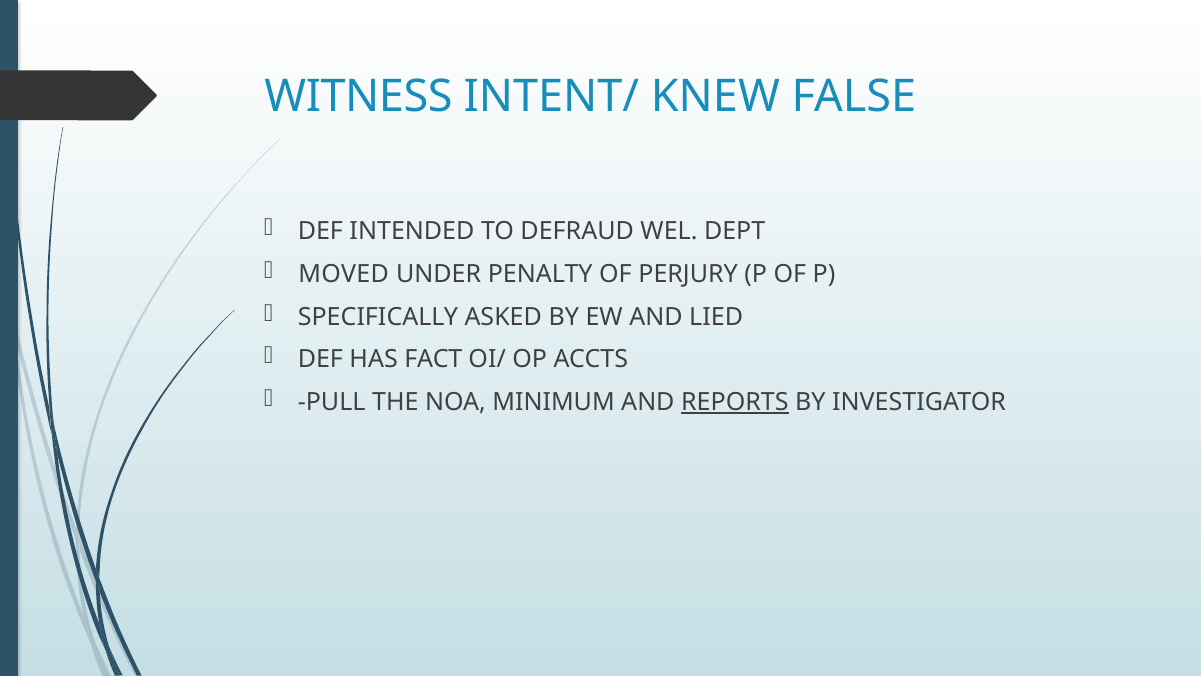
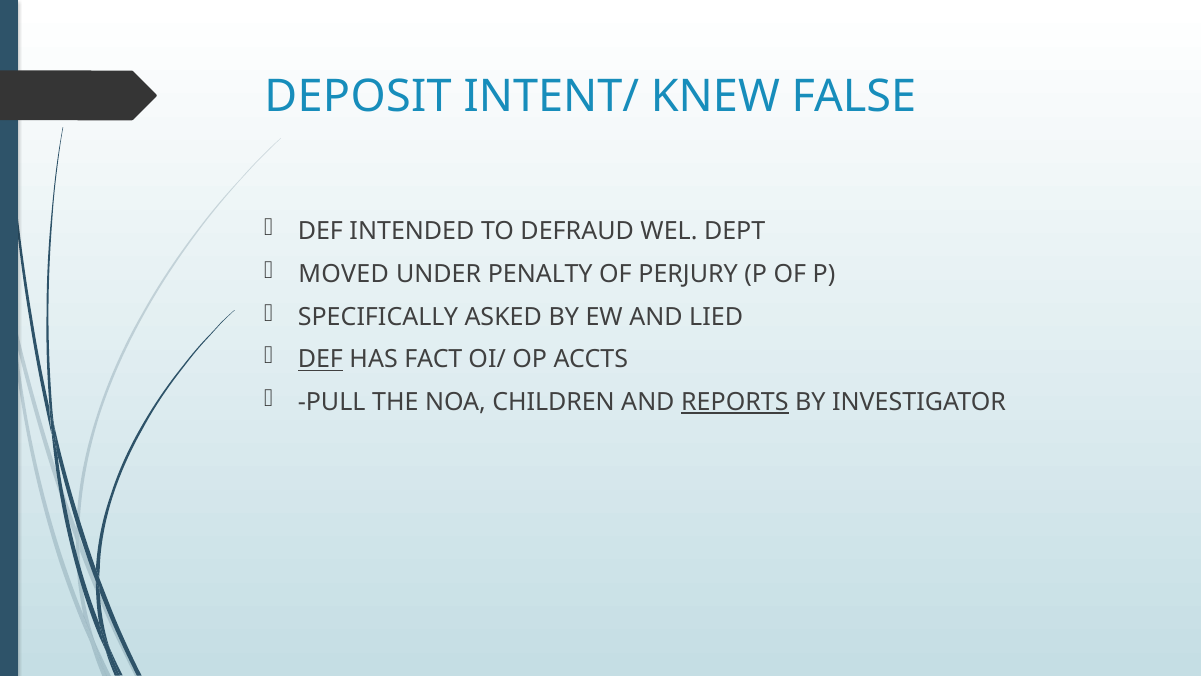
WITNESS: WITNESS -> DEPOSIT (358, 96)
DEF underline: none -> present (320, 359)
MINIMUM: MINIMUM -> CHILDREN (554, 402)
